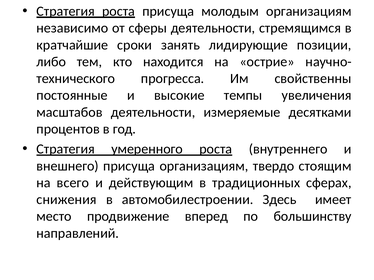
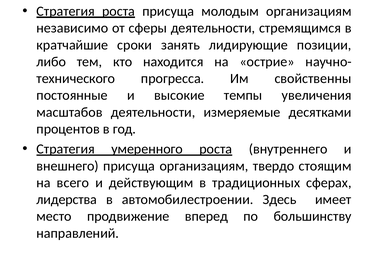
снижения: снижения -> лидерства (67, 200)
